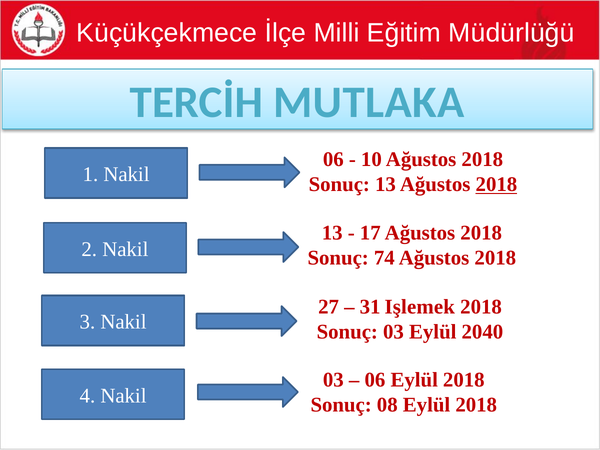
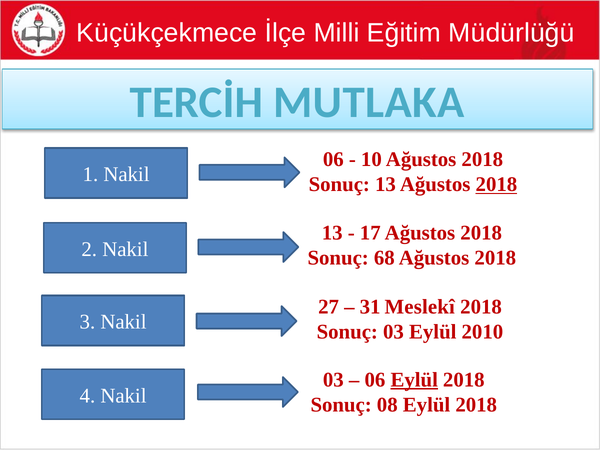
74: 74 -> 68 (384, 258)
Işlemek: Işlemek -> Meslekî (420, 307)
2040: 2040 -> 2010 (482, 332)
Eylül underline: none -> present (414, 380)
